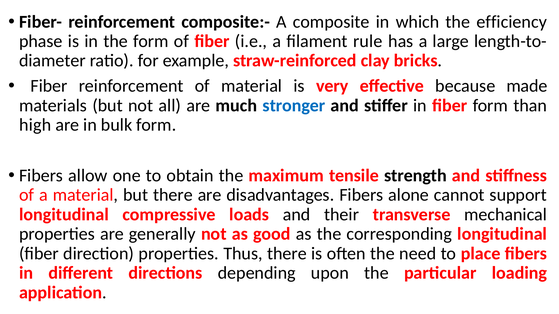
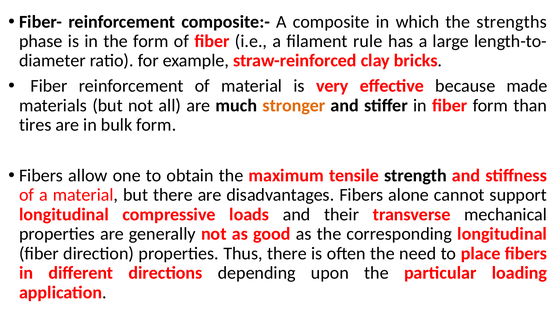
efficiency: efficiency -> strengths (512, 22)
stronger colour: blue -> orange (294, 106)
high: high -> tires (35, 125)
